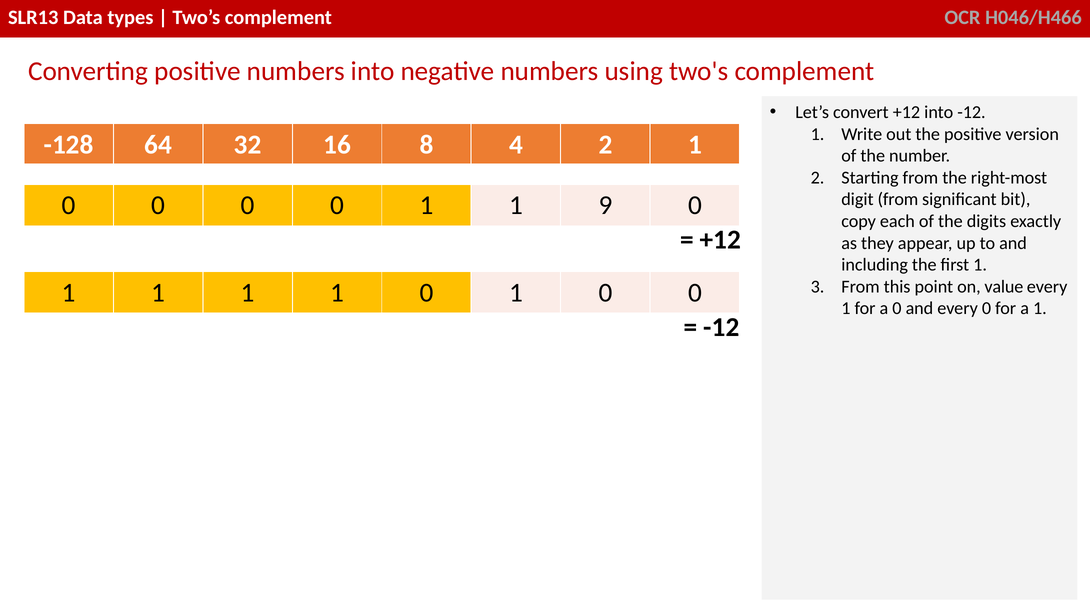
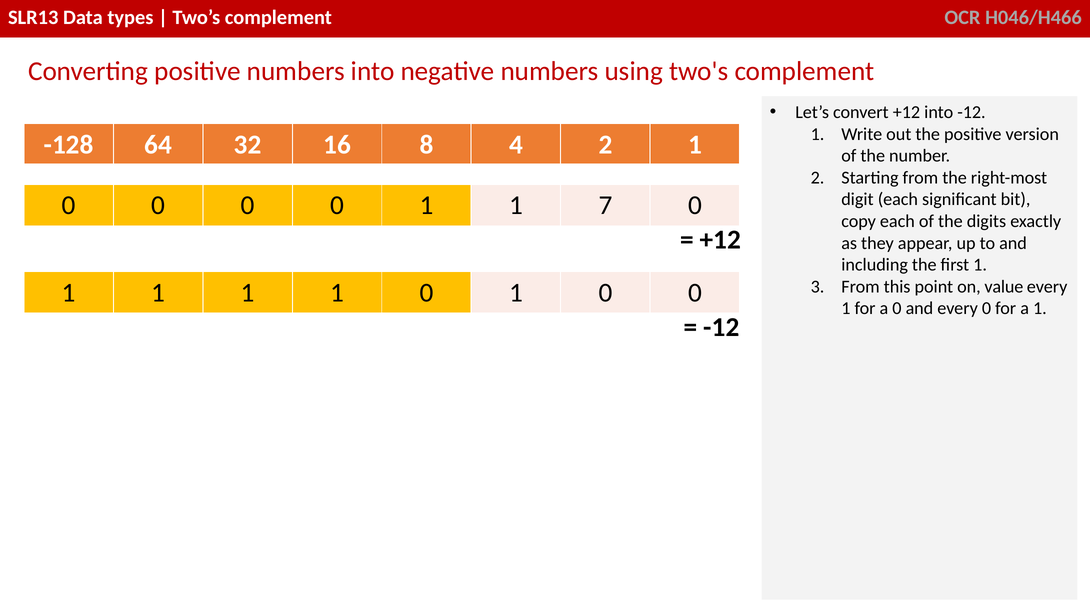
digit from: from -> each (898, 200)
9: 9 -> 7 (605, 206)
